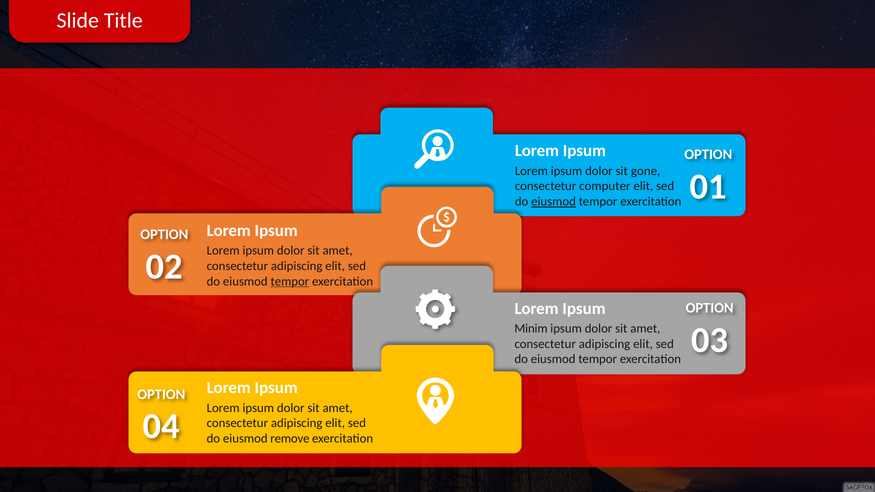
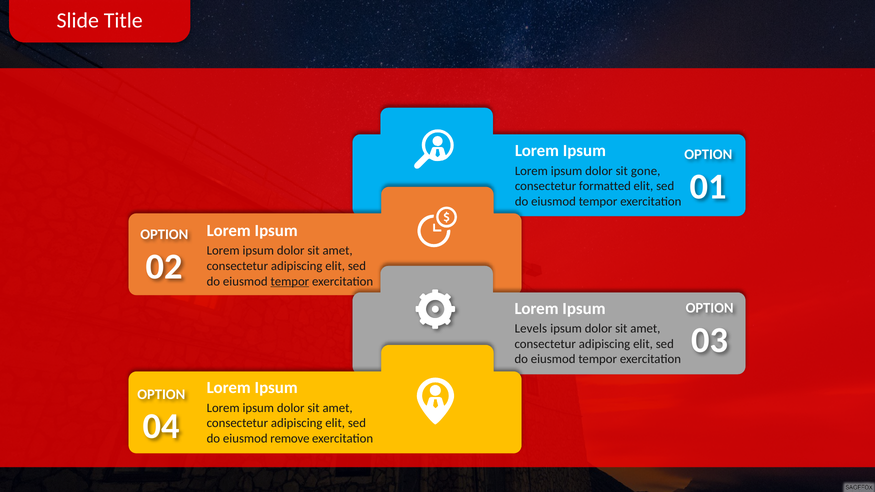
computer: computer -> formatted (605, 186)
eiusmod underline: present -> none (554, 202)
Minim: Minim -> Levels (531, 329)
